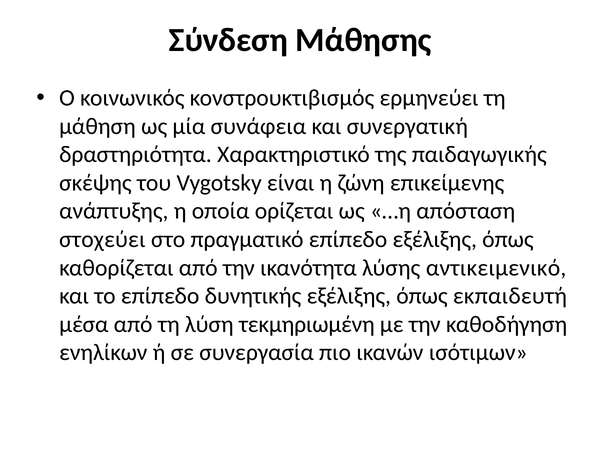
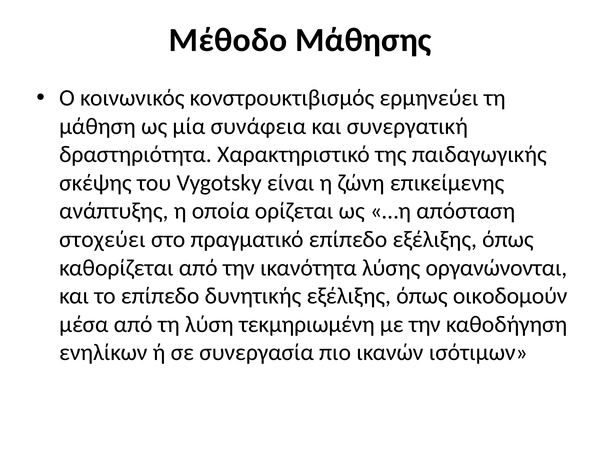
Σύνδεση: Σύνδεση -> Μέθοδο (228, 40)
αντικειμενικό: αντικειμενικό -> οργανώνονται (496, 268)
εκπαιδευτή: εκπαιδευτή -> οικοδομούν (510, 296)
